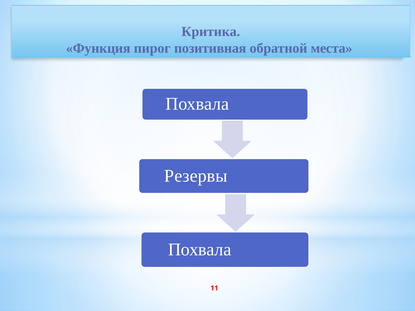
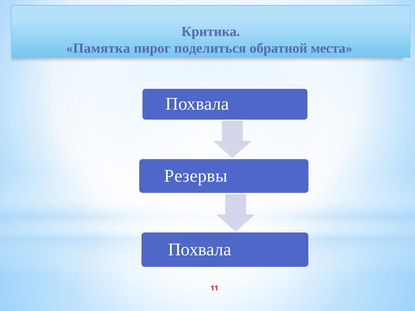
Функция: Функция -> Памятка (98, 48)
позитивная: позитивная -> поделиться (210, 48)
